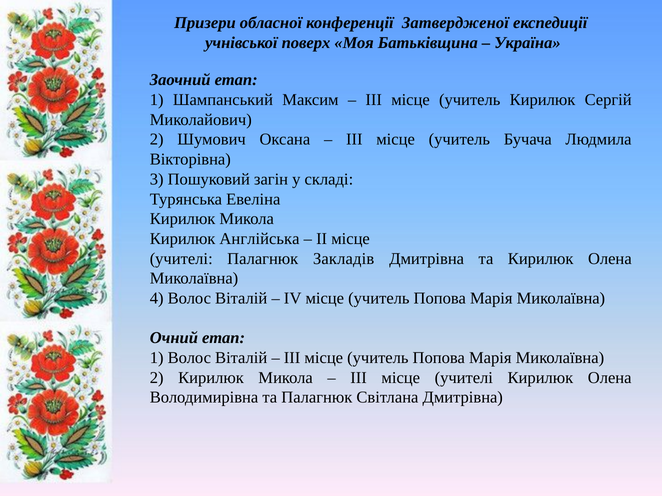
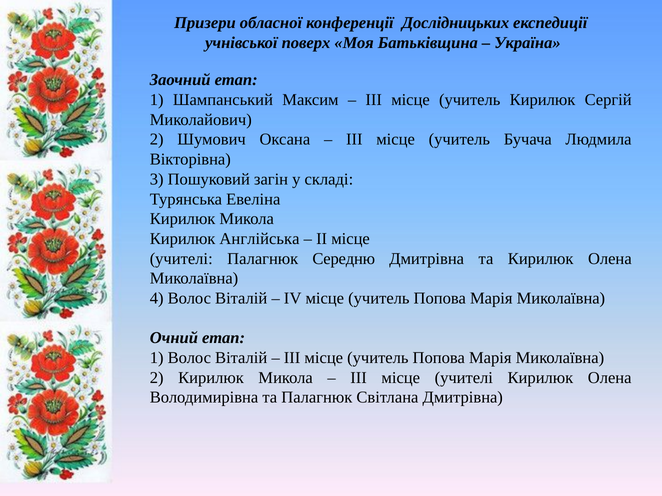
Затвердженої: Затвердженої -> Дослідницьких (456, 23)
Закладів: Закладів -> Середню (344, 259)
